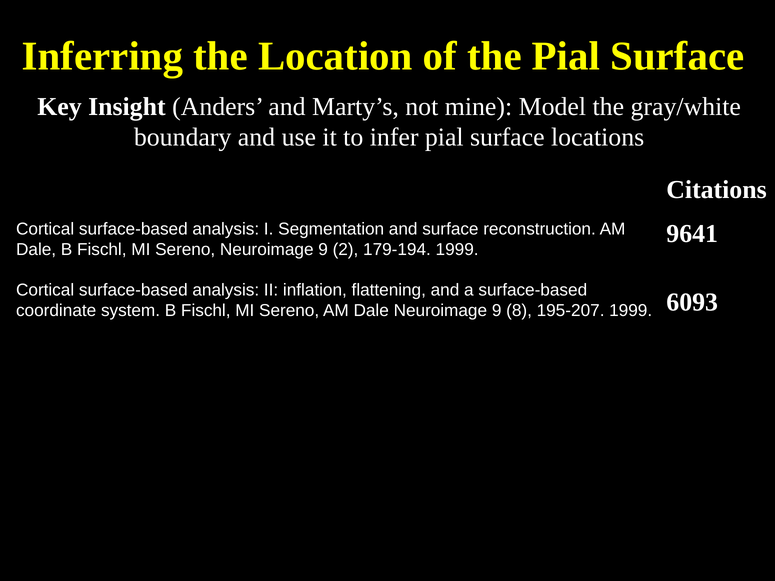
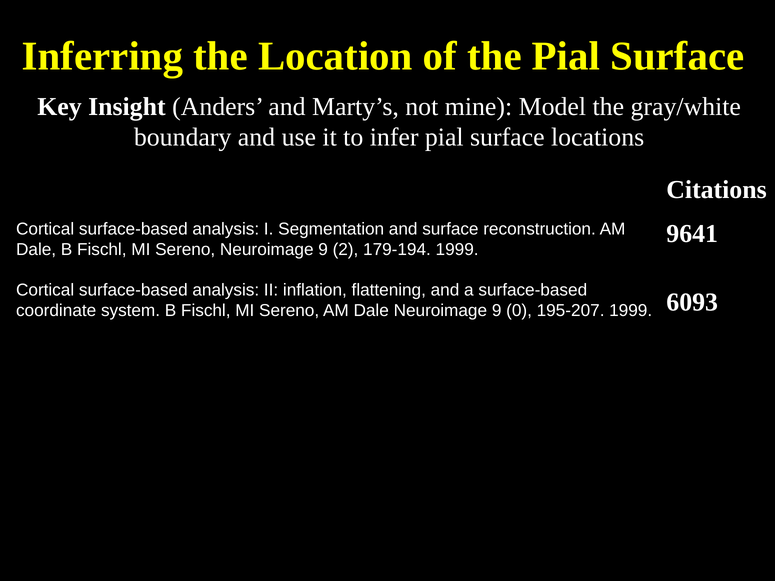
8: 8 -> 0 (519, 311)
